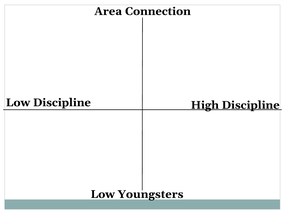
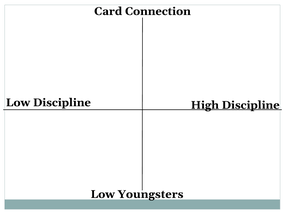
Area: Area -> Card (108, 11)
